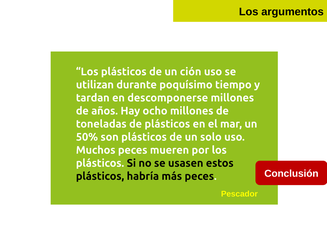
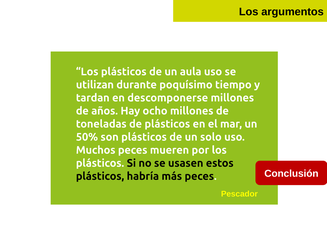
ción: ción -> aula (191, 72)
